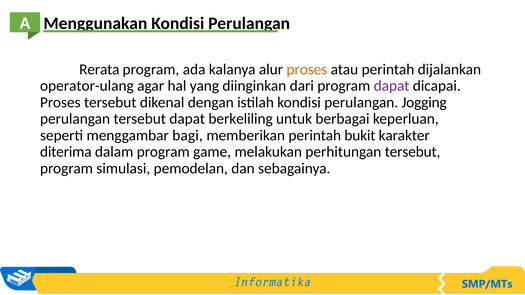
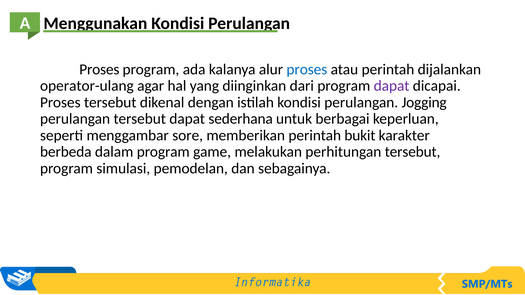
Rerata: Rerata -> Proses (99, 70)
proses colour: orange -> blue (307, 70)
berkeliling: berkeliling -> sederhana (241, 119)
bagi: bagi -> sore (188, 136)
diterima: diterima -> berbeda (66, 152)
